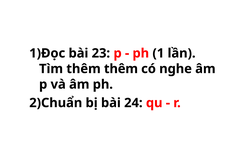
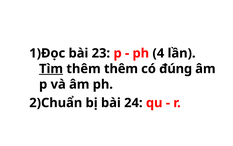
1: 1 -> 4 (158, 53)
Tìm underline: none -> present (51, 69)
nghe: nghe -> đúng (176, 69)
